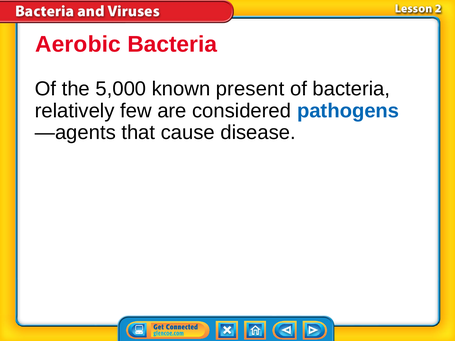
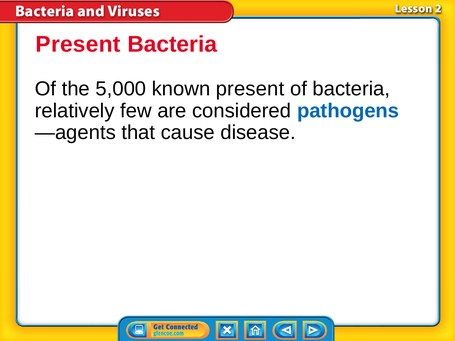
Aerobic: Aerobic -> Present (78, 44)
